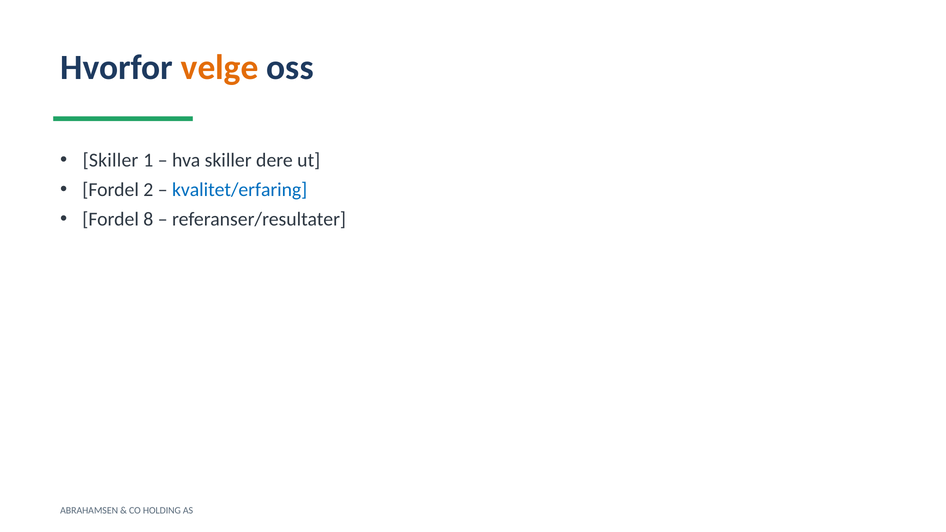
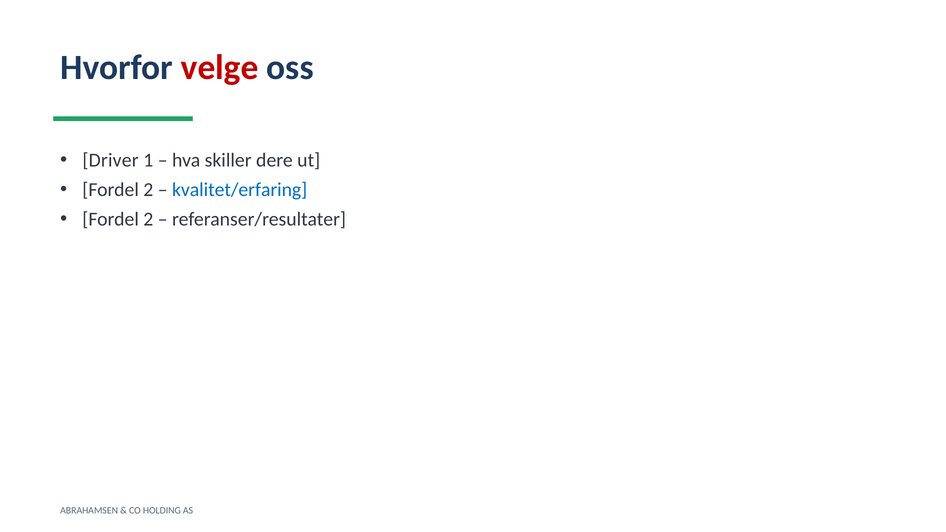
velge colour: orange -> red (220, 68)
Skiller: Skiller -> Driver (111, 160)
8: 8 -> 2 (148, 219)
